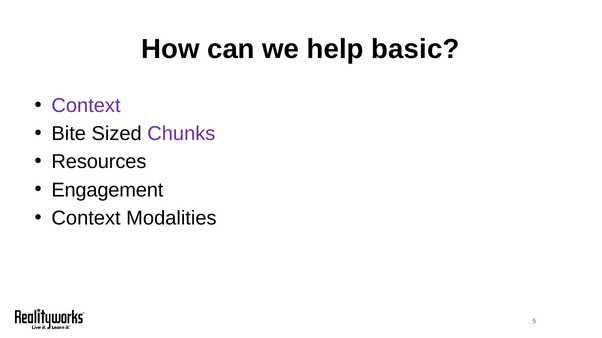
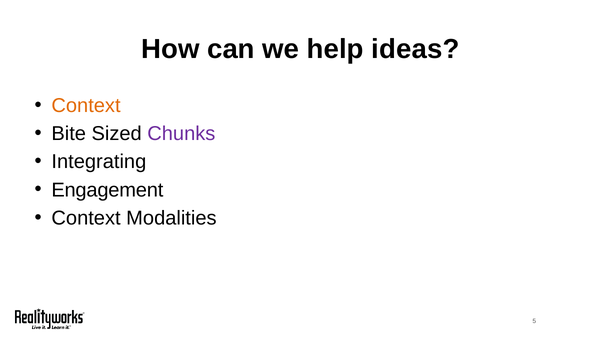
basic: basic -> ideas (415, 49)
Context colour: purple -> orange (86, 106)
Resources: Resources -> Integrating (99, 162)
